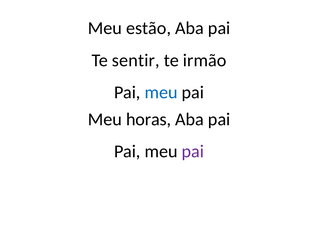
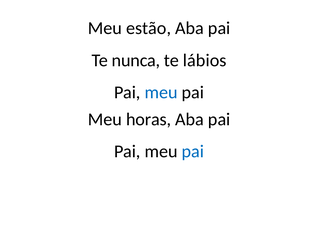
sentir: sentir -> nunca (136, 60)
irmão: irmão -> lábios (205, 60)
pai colour: purple -> blue (193, 152)
